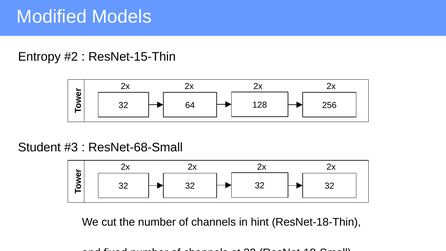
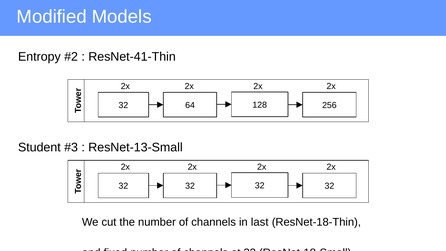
ResNet-15-Thin: ResNet-15-Thin -> ResNet-41-Thin (132, 57)
ResNet-68-Small: ResNet-68-Small -> ResNet-13-Small (136, 147)
hint: hint -> last (260, 222)
